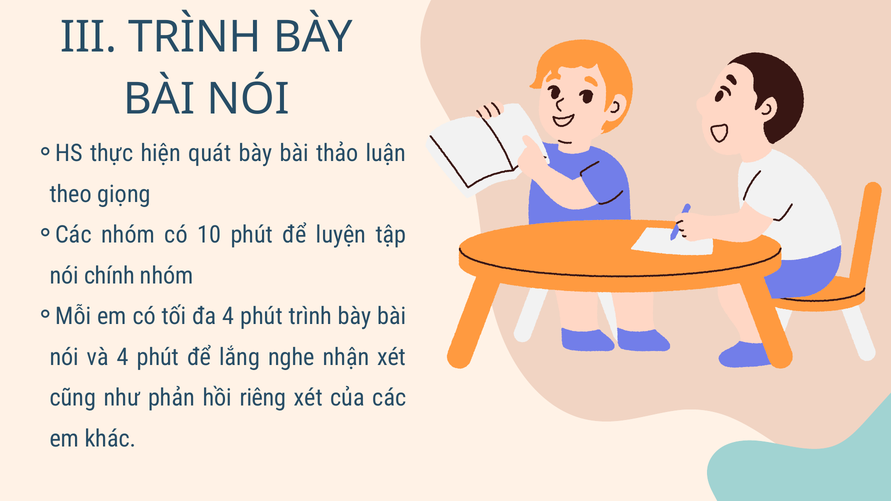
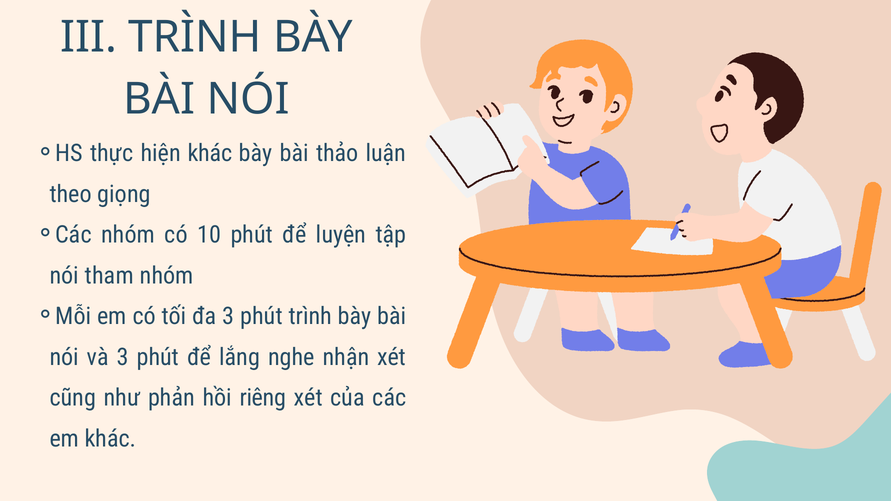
hiện quát: quát -> khác (210, 153)
chính: chính -> tham (109, 276)
đa 4: 4 -> 3 (228, 316)
và 4: 4 -> 3 (123, 357)
